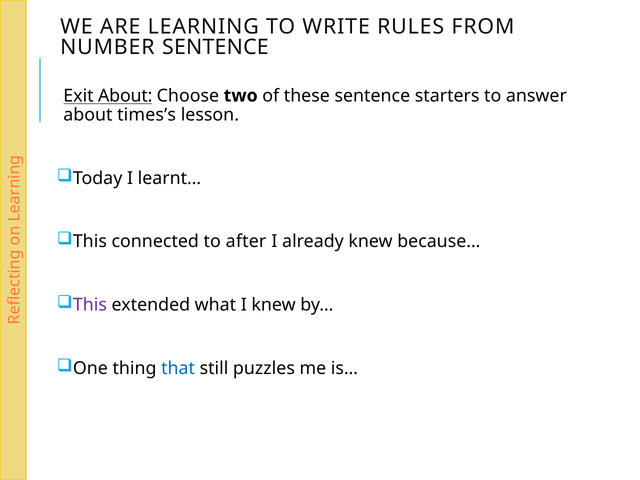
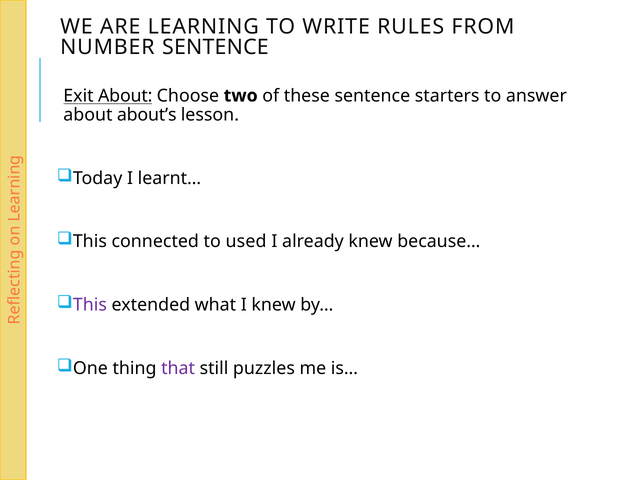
times’s: times’s -> about’s (147, 115)
after: after -> used (246, 242)
that colour: blue -> purple (178, 368)
